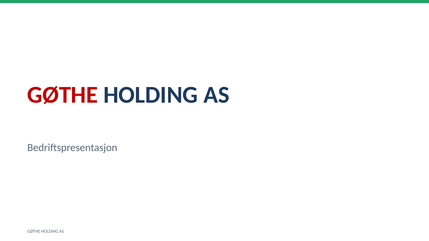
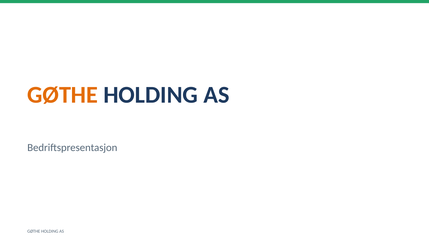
GØTHE colour: red -> orange (63, 95)
